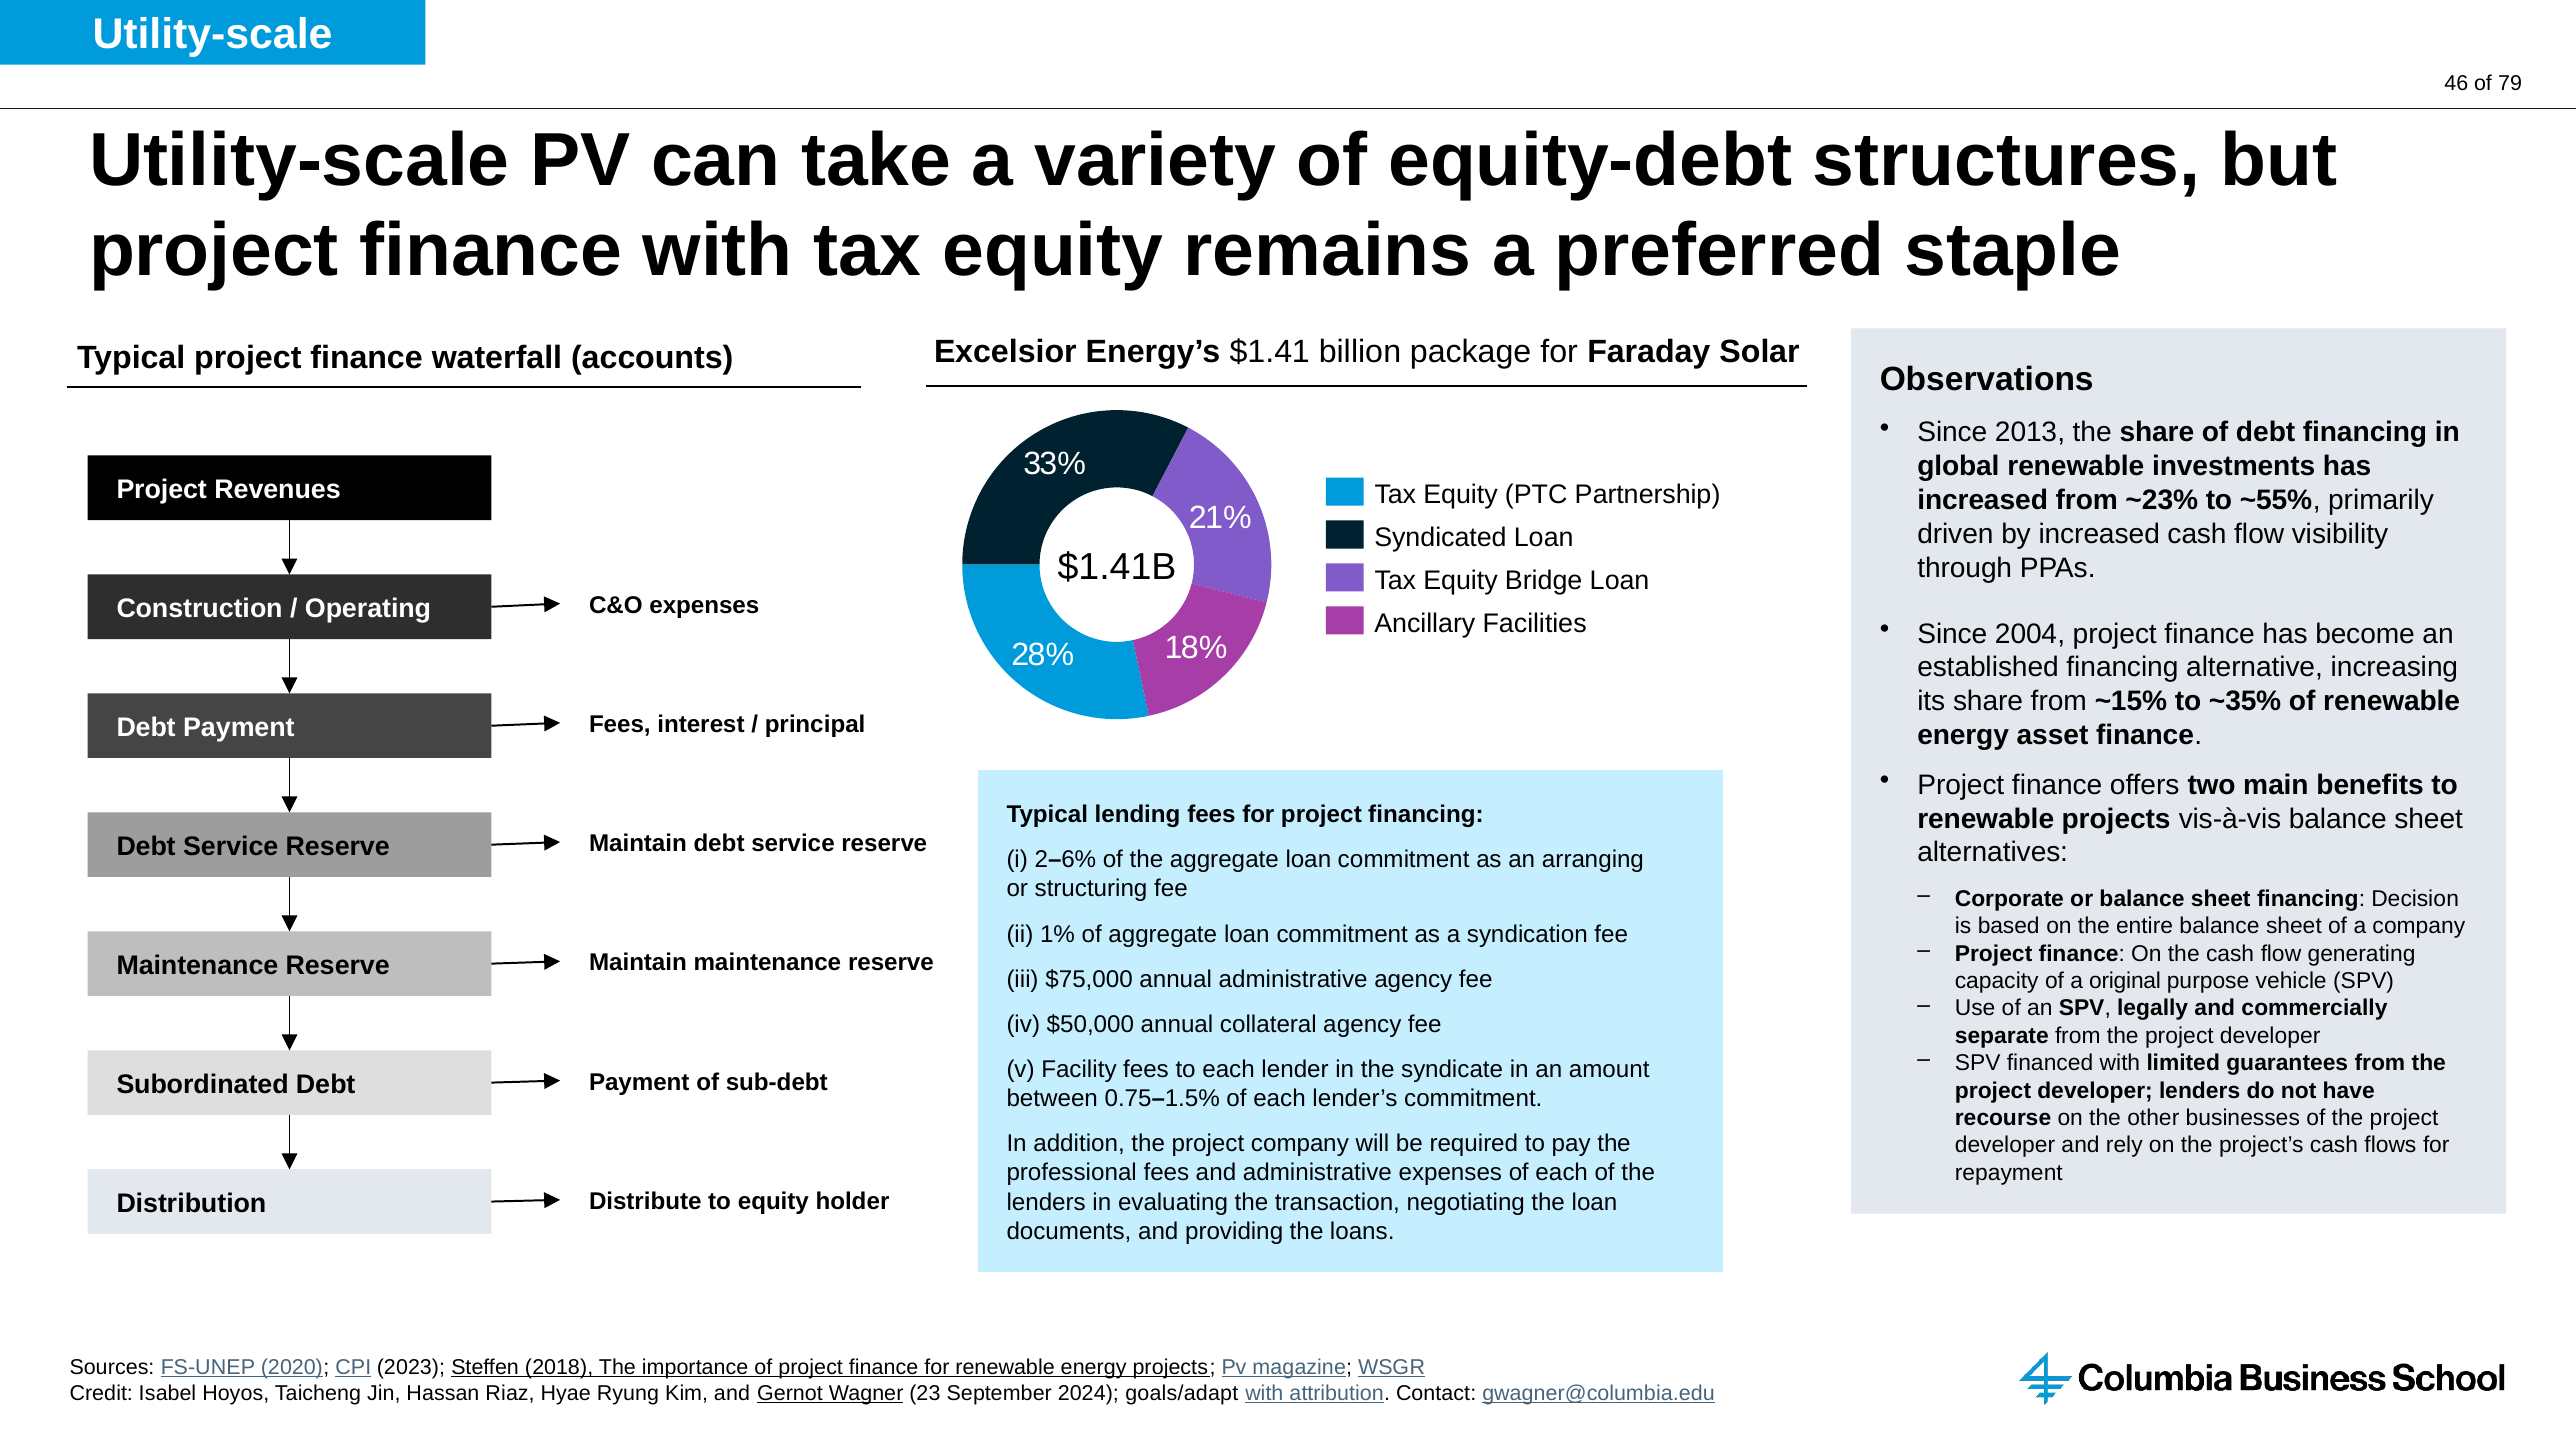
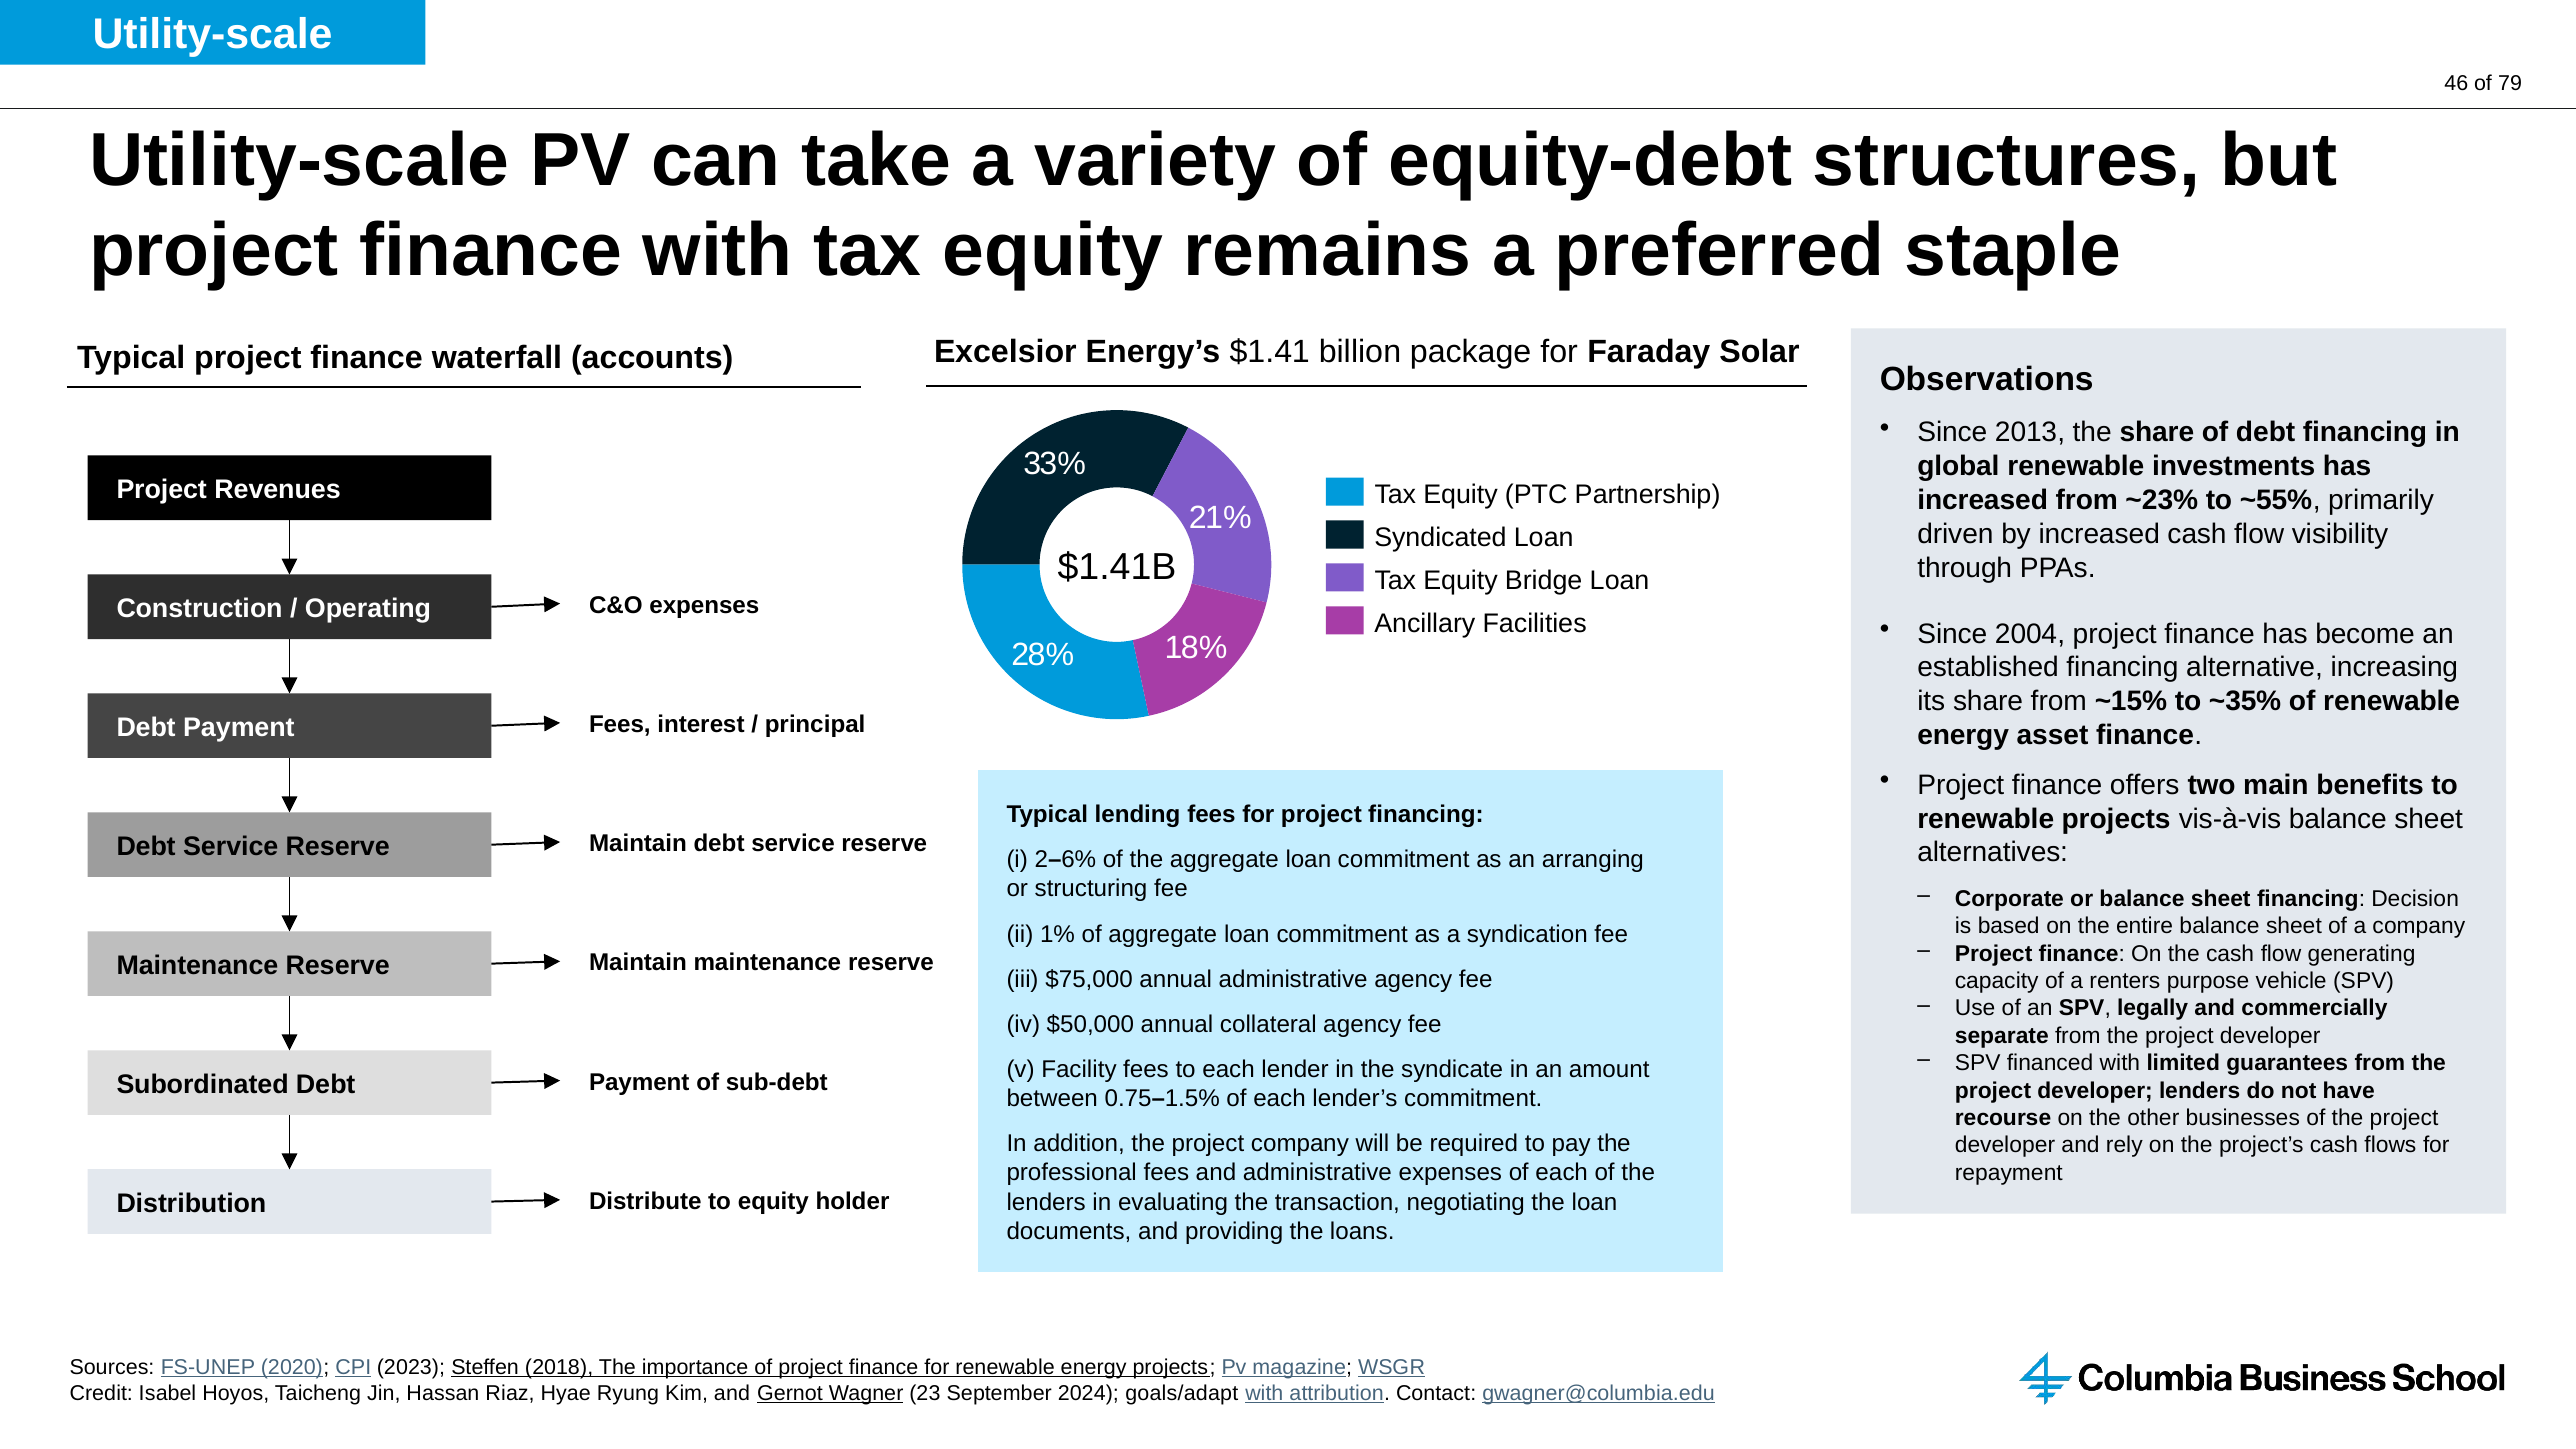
original: original -> renters (2125, 981)
